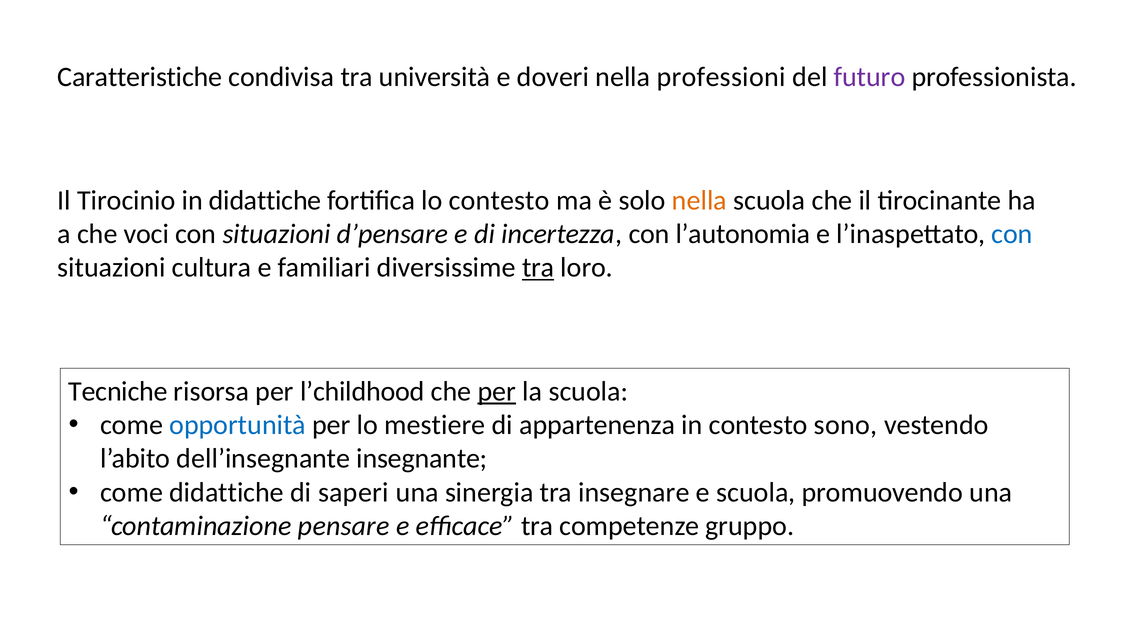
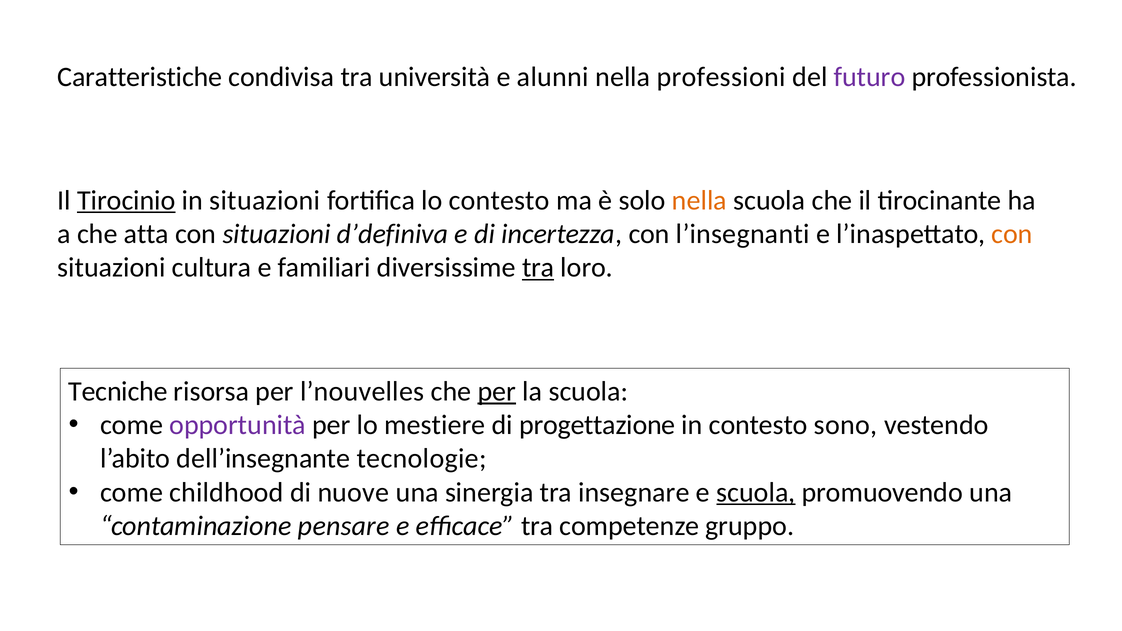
doveri: doveri -> alunni (553, 77)
Tirocinio underline: none -> present (126, 200)
in didattiche: didattiche -> situazioni (265, 200)
voci: voci -> atta (146, 234)
d’pensare: d’pensare -> d’definiva (393, 234)
l’autonomia: l’autonomia -> l’insegnanti (743, 234)
con colour: blue -> orange (1012, 234)
l’childhood: l’childhood -> l’nouvelles (362, 391)
opportunità colour: blue -> purple (238, 425)
appartenenza: appartenenza -> progettazione (597, 425)
insegnante: insegnante -> tecnologie (422, 459)
come didattiche: didattiche -> childhood (226, 492)
saperi: saperi -> nuove (353, 492)
scuola underline: none -> present (756, 492)
